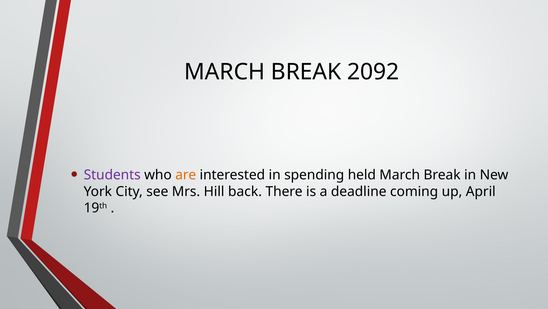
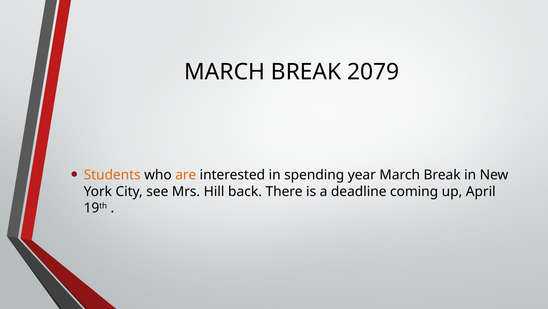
2092: 2092 -> 2079 (373, 72)
Students colour: purple -> orange (112, 175)
held: held -> year (362, 175)
